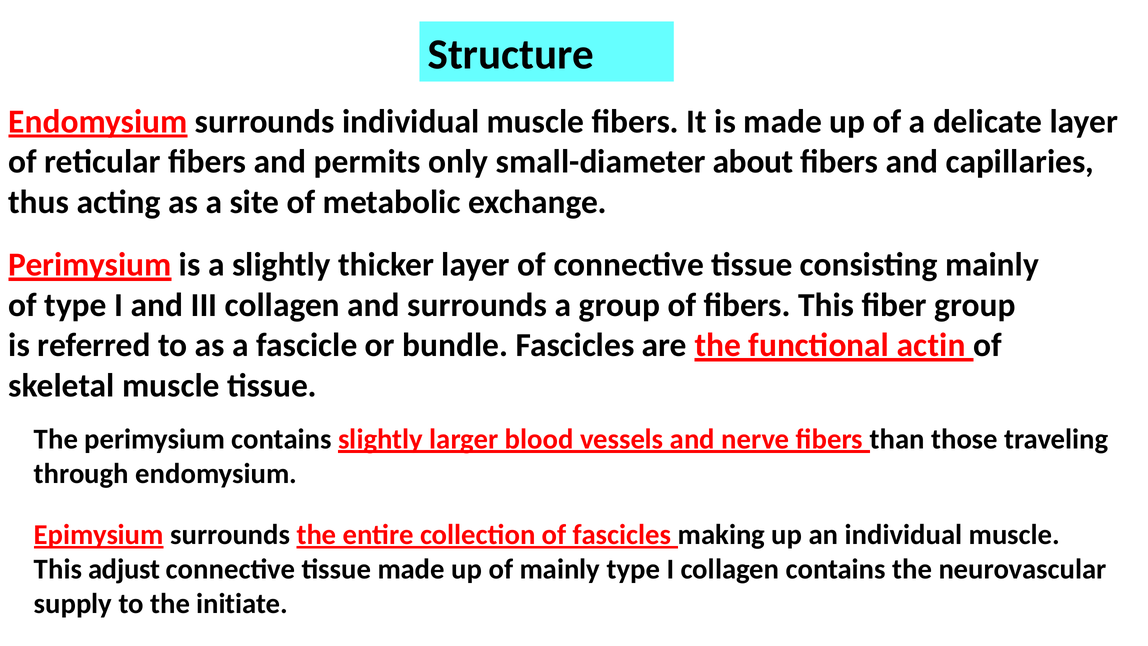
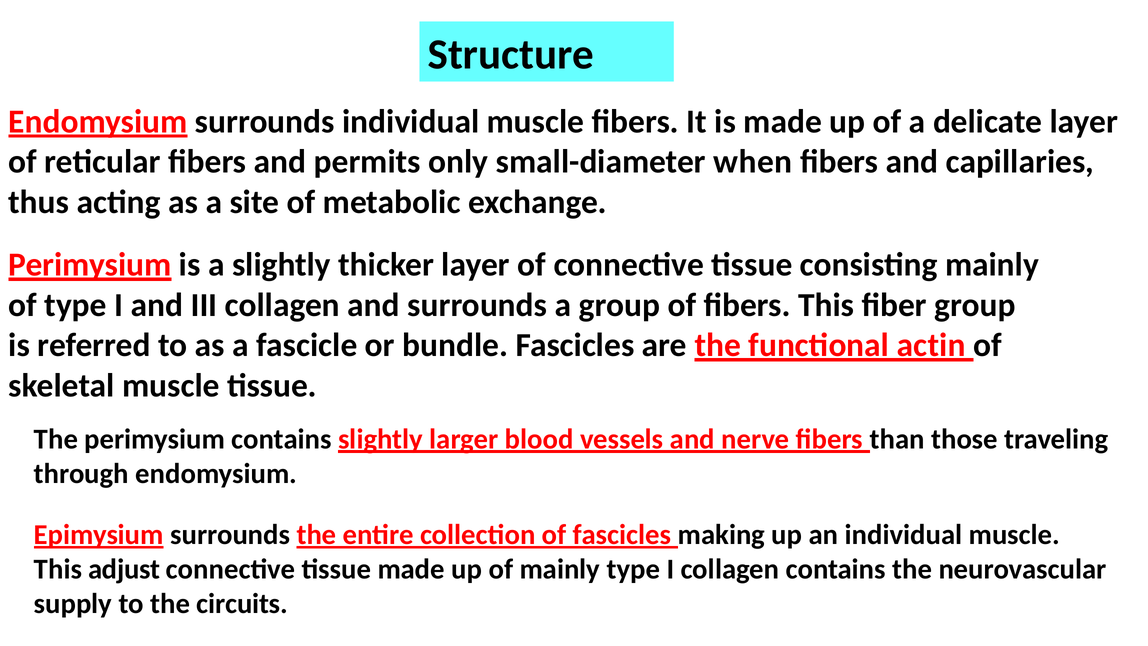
about: about -> when (753, 162)
initiate: initiate -> circuits (242, 604)
